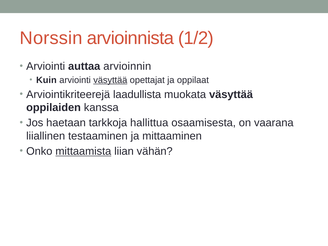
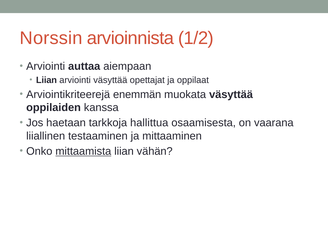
arvioinnin: arvioinnin -> aiempaan (127, 66)
Kuin: Kuin -> Liian (46, 80)
väsyttää underline: present -> none (110, 80)
laadullista: laadullista -> enemmän (137, 94)
